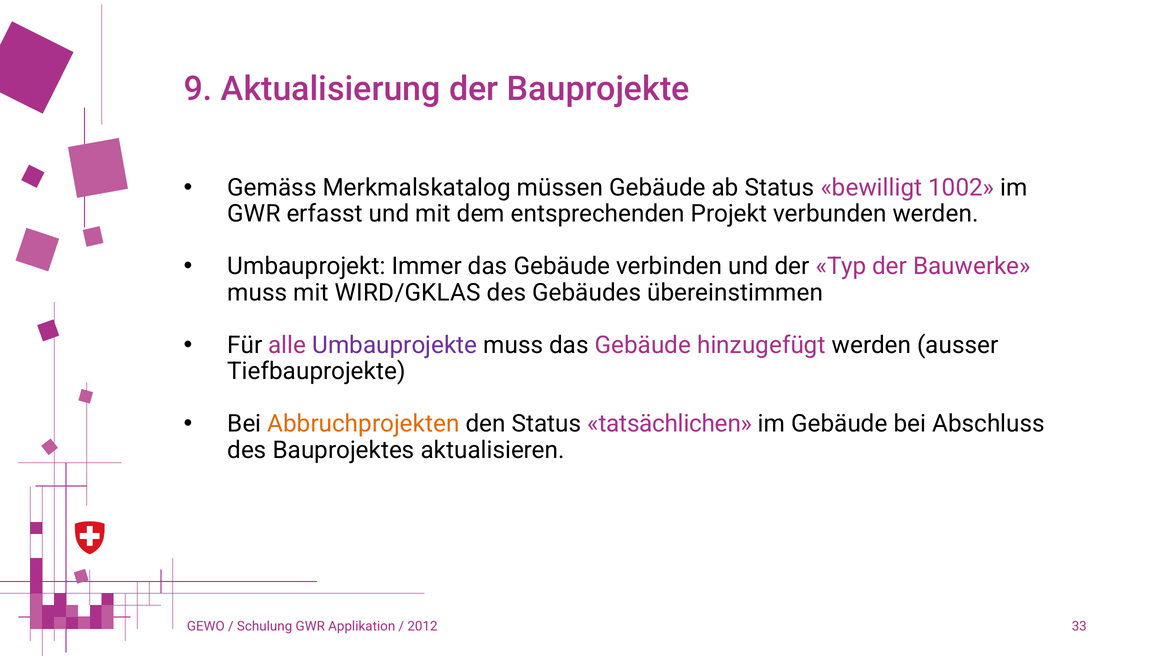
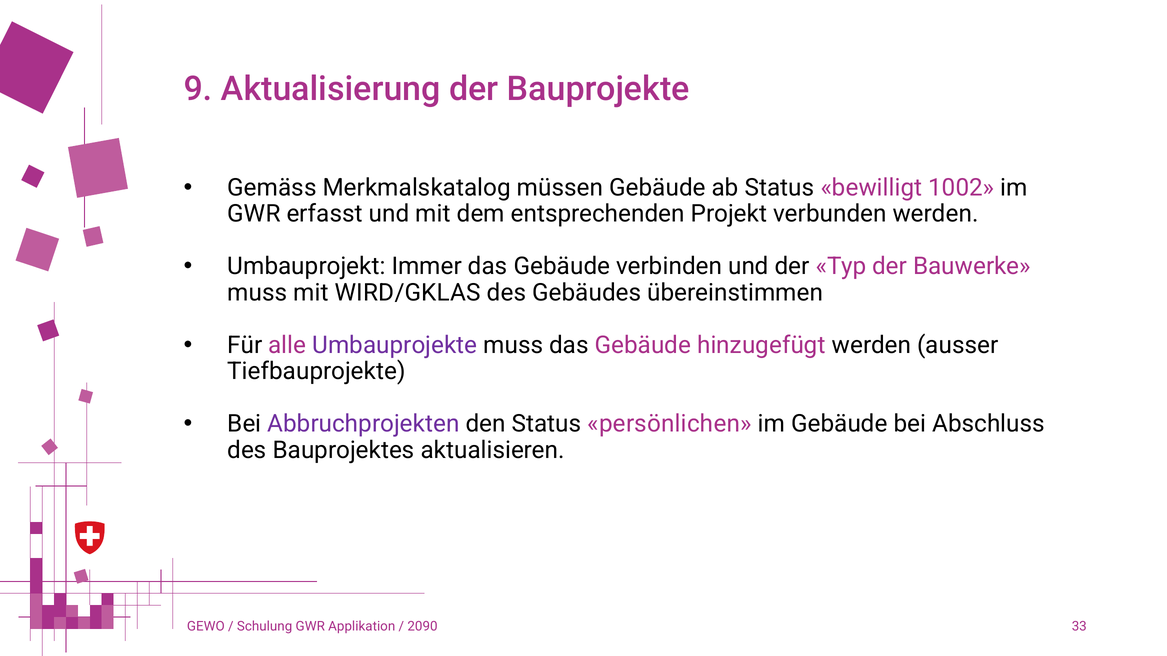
Abbruchprojekten colour: orange -> purple (363, 424)
tatsächlichen: tatsächlichen -> persönlichen (670, 424)
2012: 2012 -> 2090 (423, 627)
